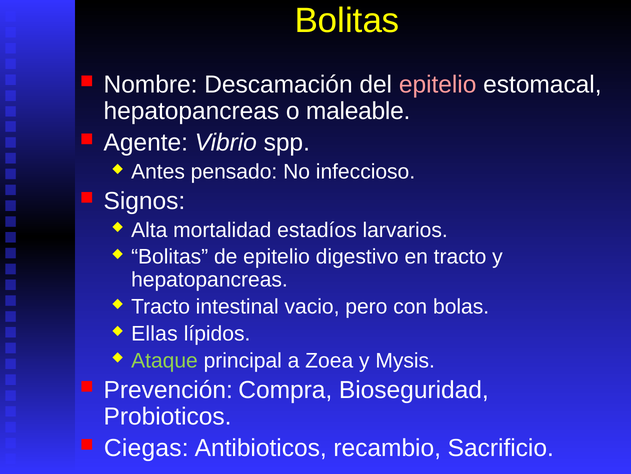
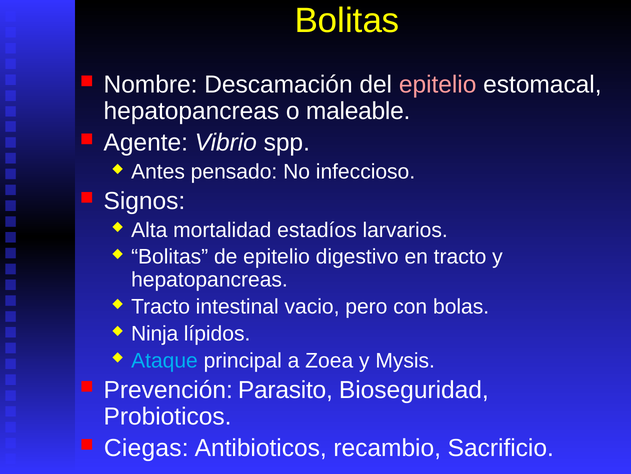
Ellas: Ellas -> Ninja (155, 333)
Ataque colour: light green -> light blue (164, 360)
Compra: Compra -> Parasito (285, 390)
